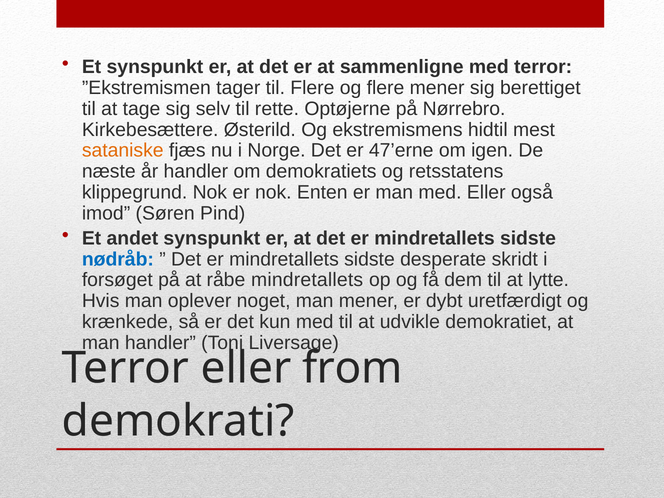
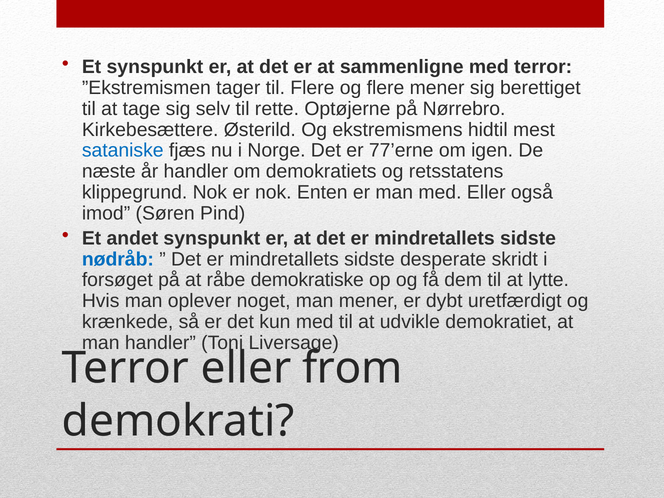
sataniske colour: orange -> blue (123, 151)
47’erne: 47’erne -> 77’erne (401, 151)
råbe mindretallets: mindretallets -> demokratiske (307, 280)
